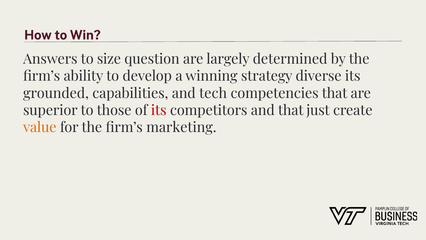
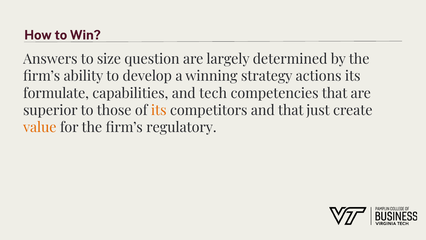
diverse: diverse -> actions (319, 76)
grounded: grounded -> formulate (56, 93)
its colour: red -> orange (159, 110)
marketing: marketing -> regulatory (181, 127)
